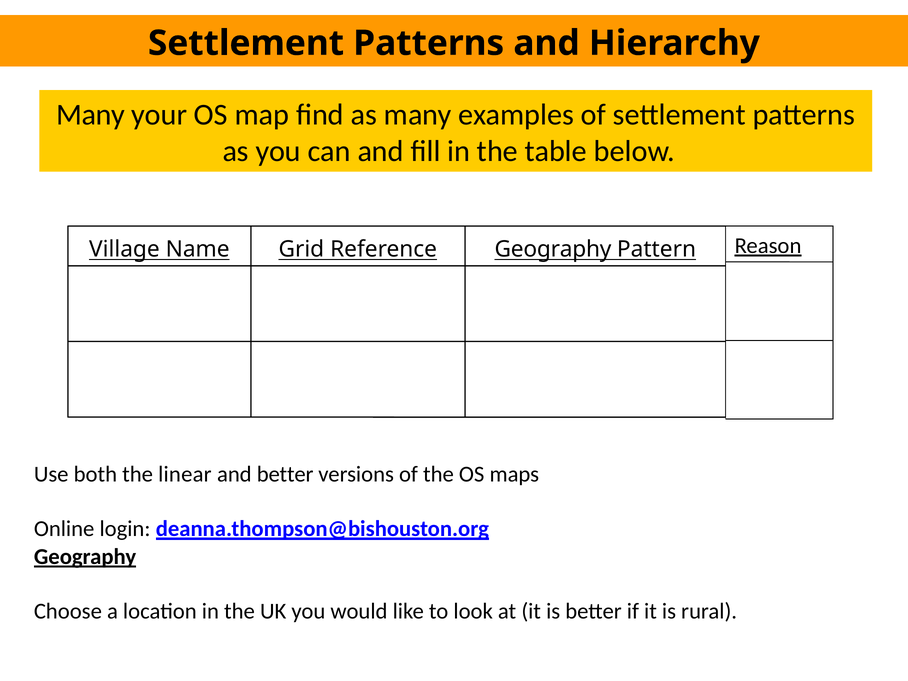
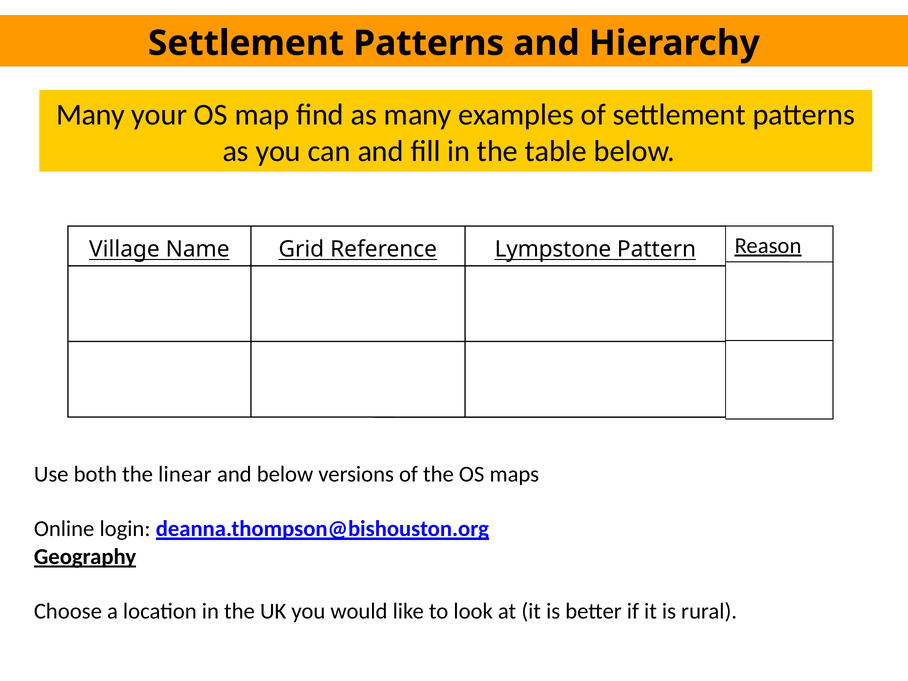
Geography: Geography -> Lympstone (553, 249)
and better: better -> below (285, 474)
